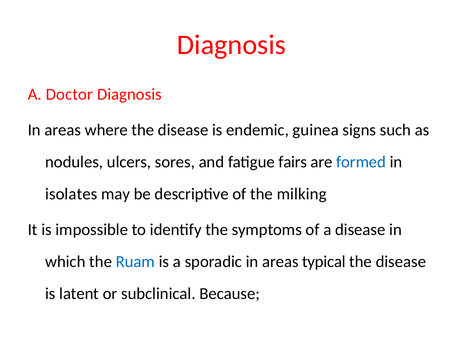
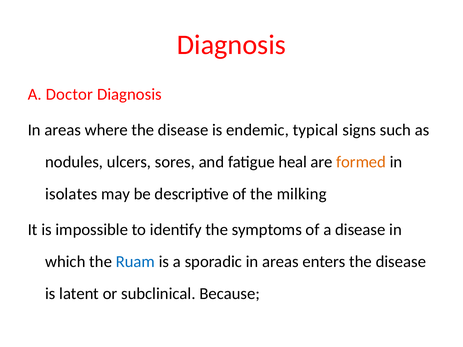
guinea: guinea -> typical (316, 130)
fairs: fairs -> heal (293, 162)
formed colour: blue -> orange (361, 162)
typical: typical -> enters (324, 262)
